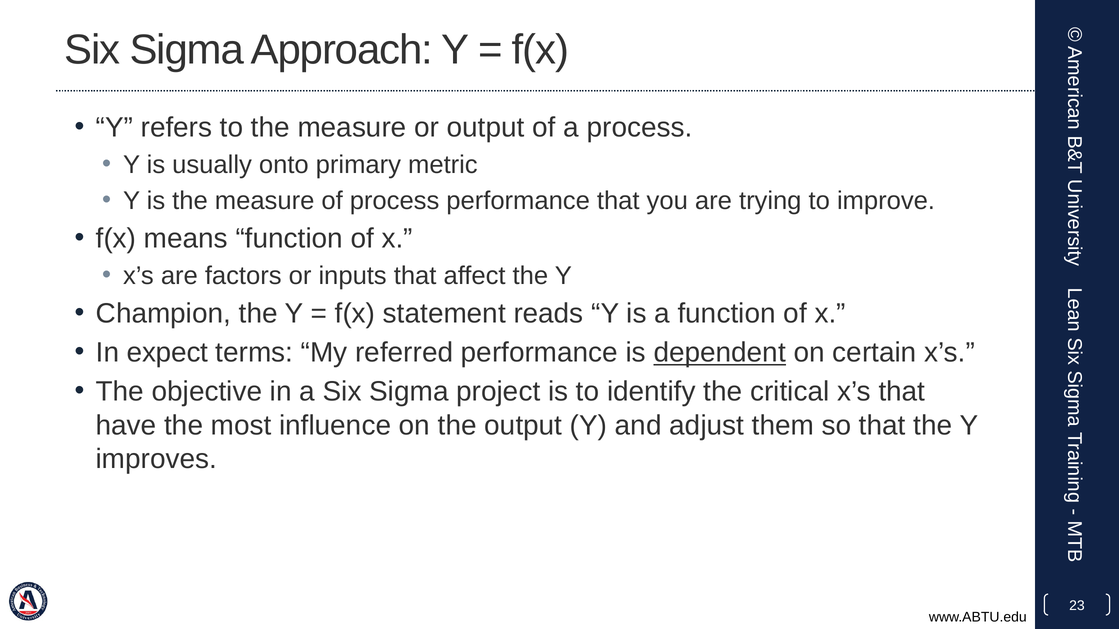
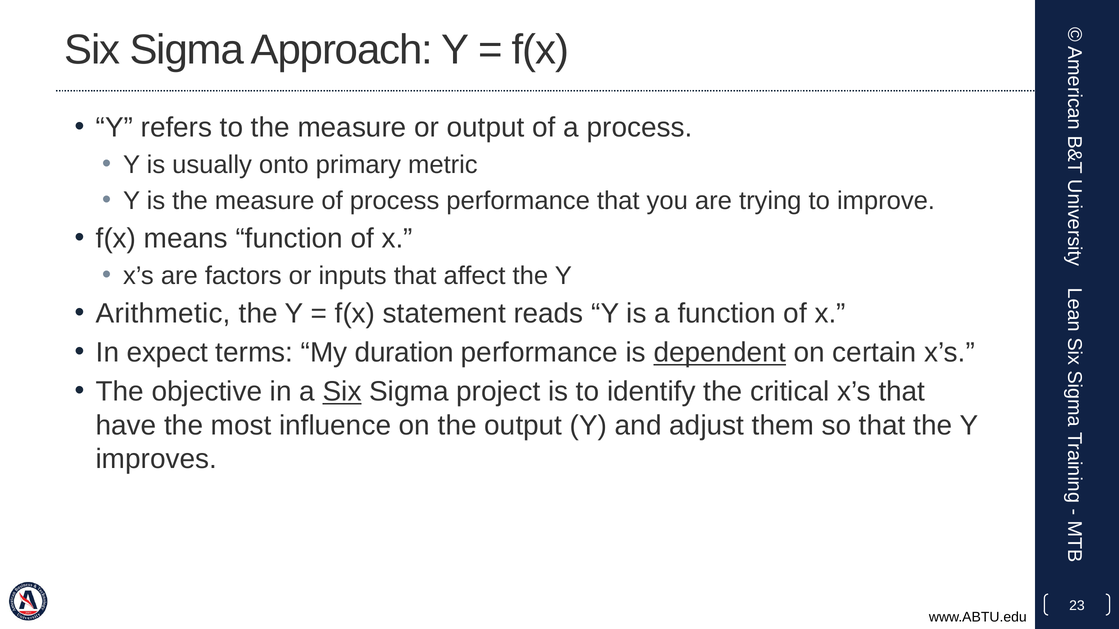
Champion: Champion -> Arithmetic (163, 314)
referred: referred -> duration (404, 353)
Six underline: none -> present (342, 392)
